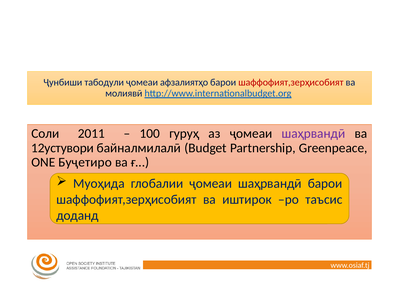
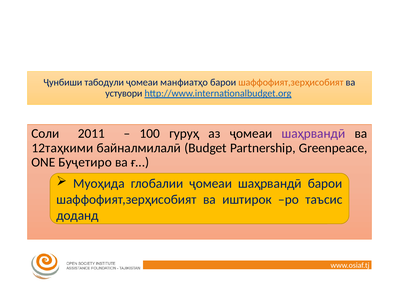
афзалиятҳо: афзалиятҳо -> манфиатҳо (184, 82)
шаффофият,зерҳисобият colour: red -> orange (291, 82)
молиявӣ: молиявӣ -> устувори (124, 93)
12устувори: 12устувори -> 12таҳкими (62, 148)
